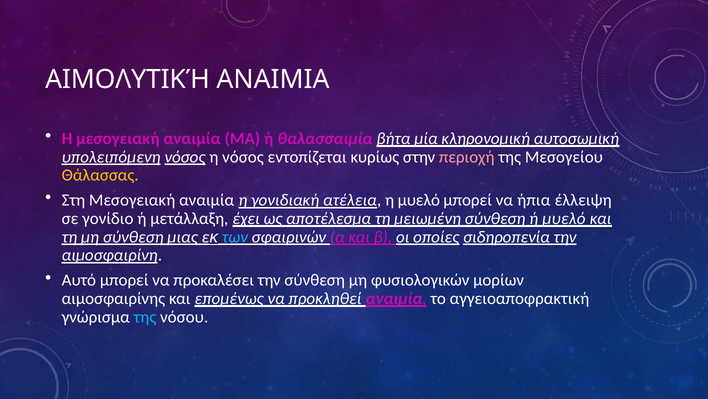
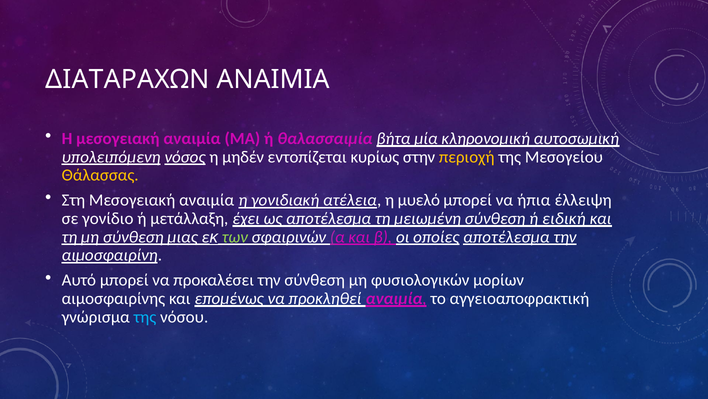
ΑΙΜΟΛΥΤΙΚΉ: ΑΙΜΟΛΥΤΙΚΉ -> ΔΙΑΤΑΡΑΧΩΝ (127, 80)
η νόσος: νόσος -> μηδέν (243, 157)
περιοχή colour: pink -> yellow (467, 157)
ή μυελό: μυελό -> ειδική (564, 218)
των colour: light blue -> light green (235, 237)
οποίες σιδηροπενία: σιδηροπενία -> αποτέλεσμα (506, 237)
